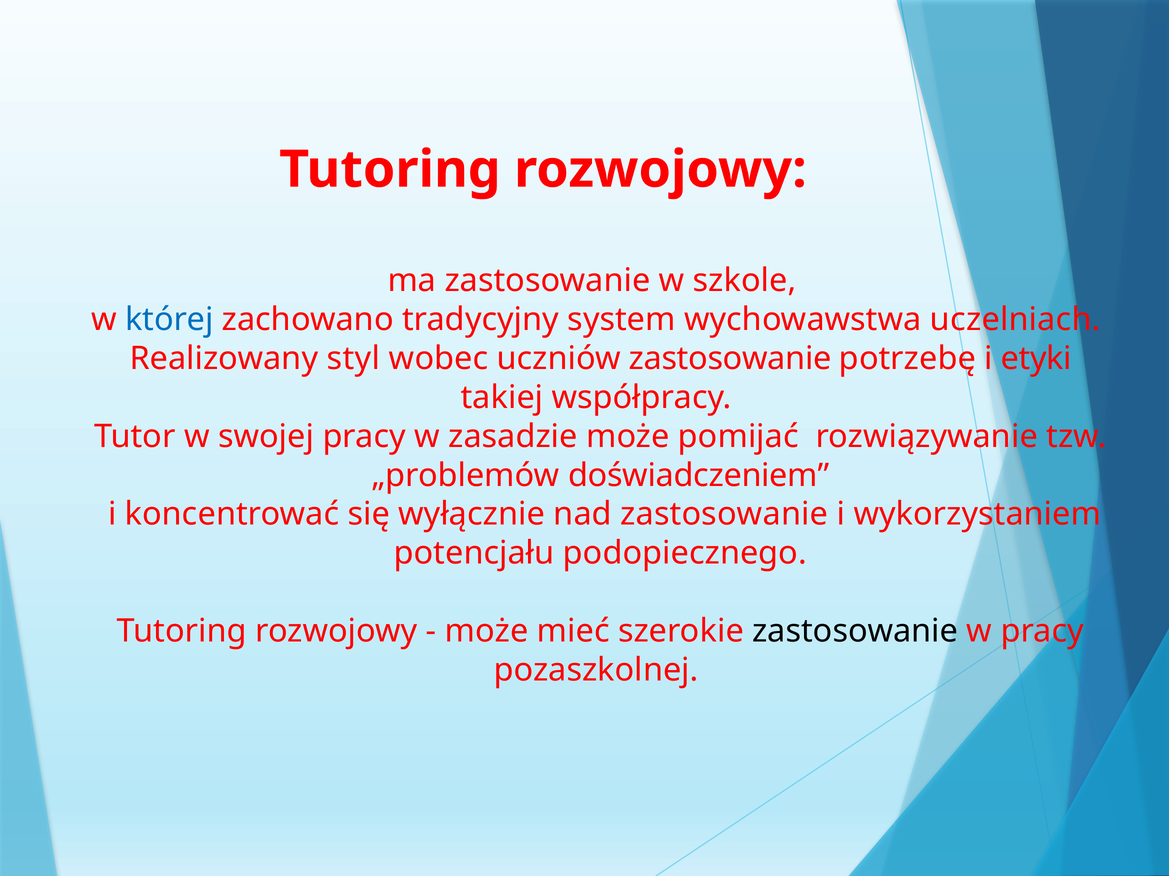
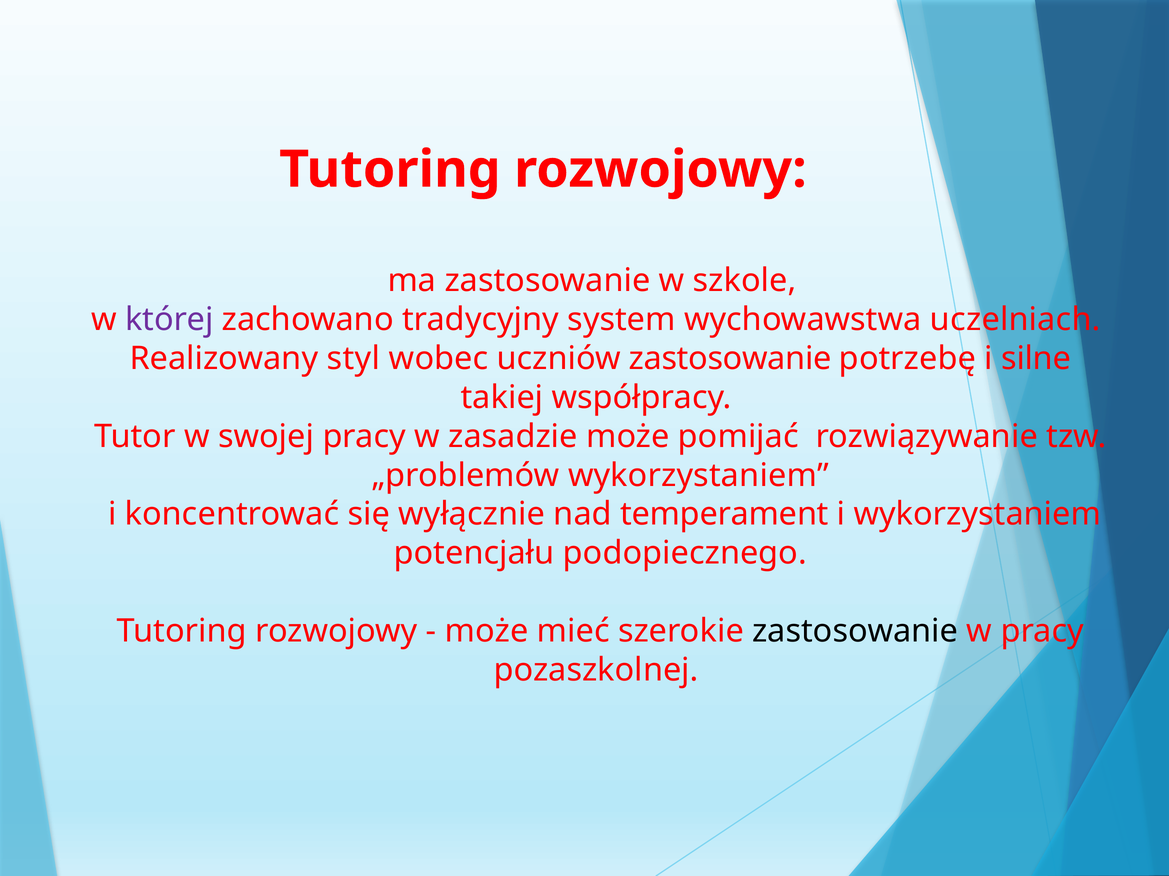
której colour: blue -> purple (169, 320)
etyki: etyki -> silne (1036, 359)
„problemów doświadczeniem: doświadczeniem -> wykorzystaniem (698, 476)
nad zastosowanie: zastosowanie -> temperament (724, 515)
